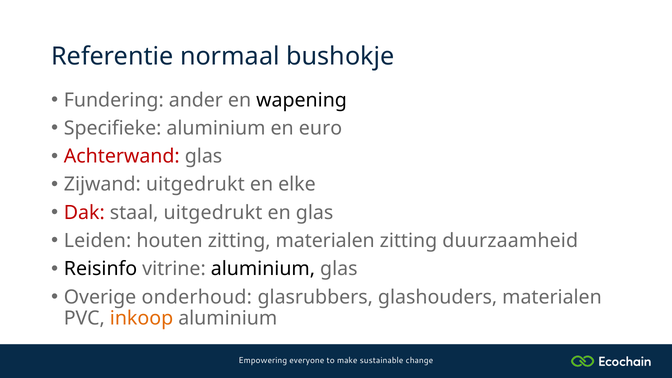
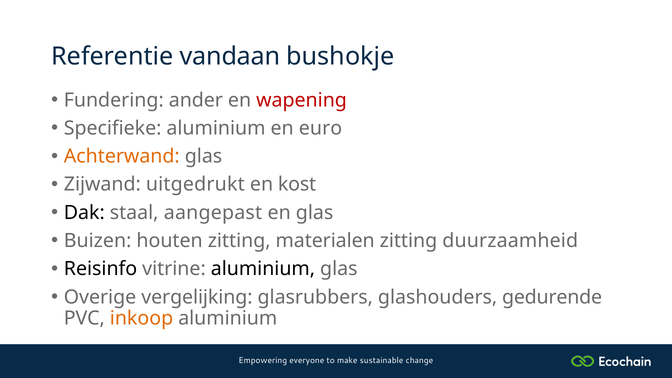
normaal: normaal -> vandaan (230, 56)
wapening colour: black -> red (302, 100)
Achterwand colour: red -> orange (122, 156)
elke: elke -> kost (297, 184)
Dak colour: red -> black (84, 213)
staal uitgedrukt: uitgedrukt -> aangepast (213, 213)
Leiden: Leiden -> Buizen (98, 241)
onderhoud: onderhoud -> vergelijking (197, 297)
glashouders materialen: materialen -> gedurende (552, 297)
